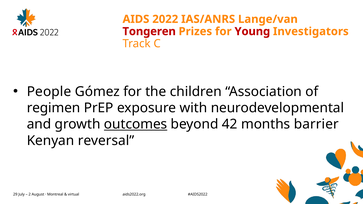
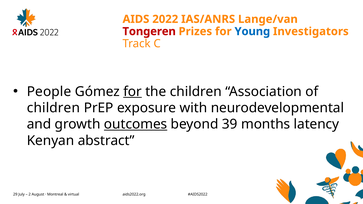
Young colour: red -> blue (252, 31)
for underline: none -> present (133, 92)
regimen: regimen -> children (53, 108)
42: 42 -> 39 (230, 124)
barrier: barrier -> latency (316, 124)
reversal: reversal -> abstract (106, 141)
